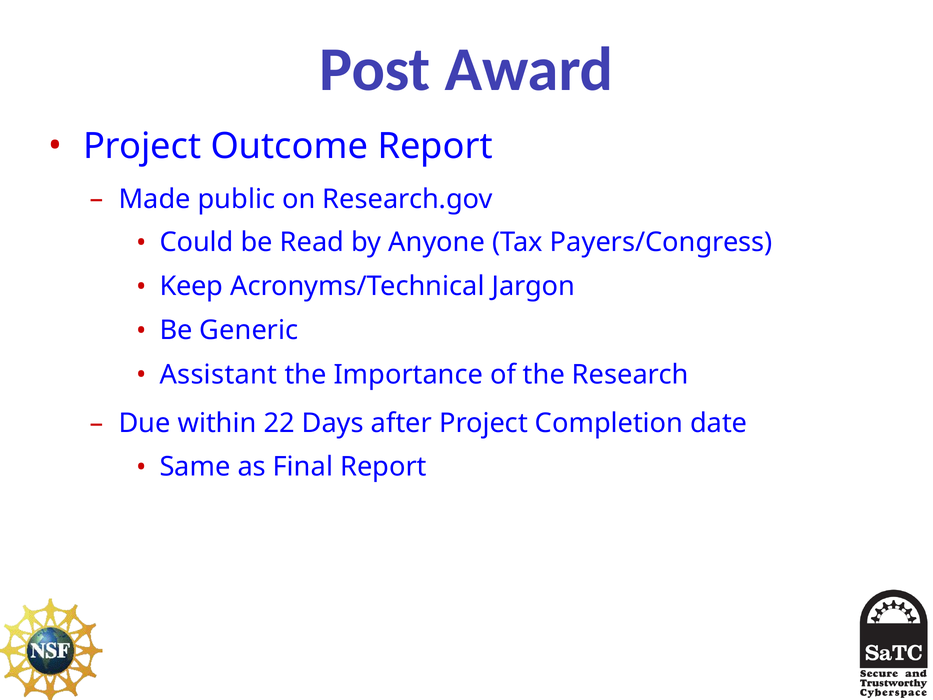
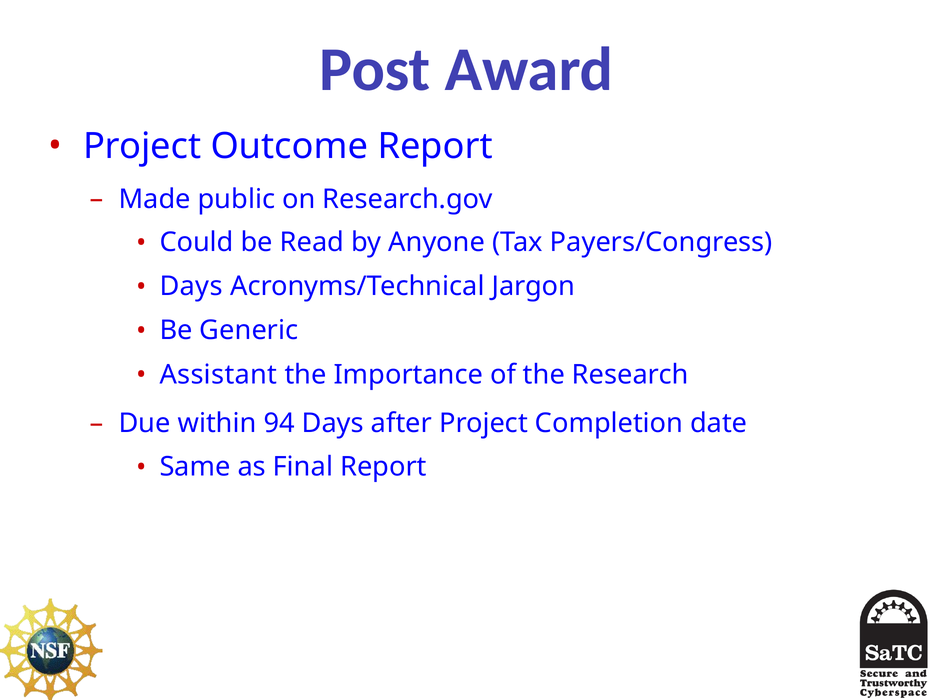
Keep: Keep -> Days (191, 286)
22: 22 -> 94 (279, 423)
